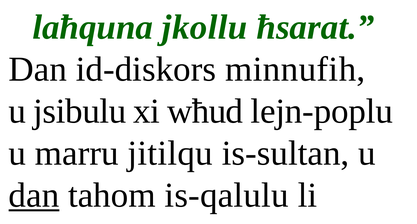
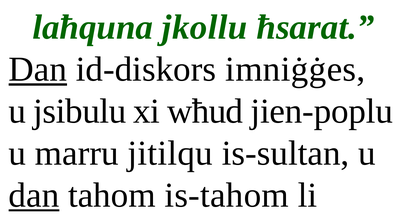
Dan underline: none -> present (38, 70)
minnufih: minnufih -> imniġġes (295, 70)
lejn-poplu: lejn-poplu -> jien-poplu (322, 112)
is-qalulu: is-qalulu -> is-tahom (227, 196)
